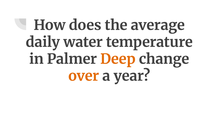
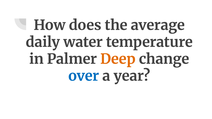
over colour: orange -> blue (84, 76)
